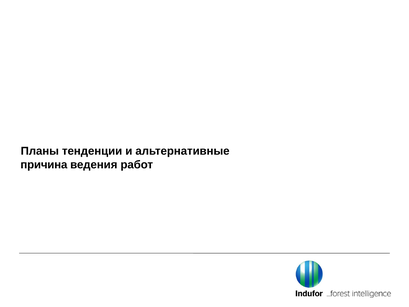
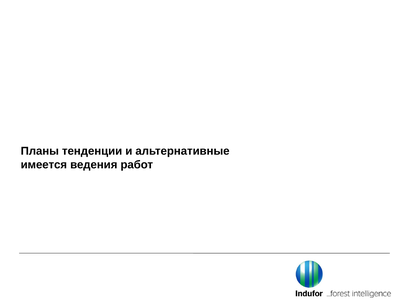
причина: причина -> имеется (44, 164)
